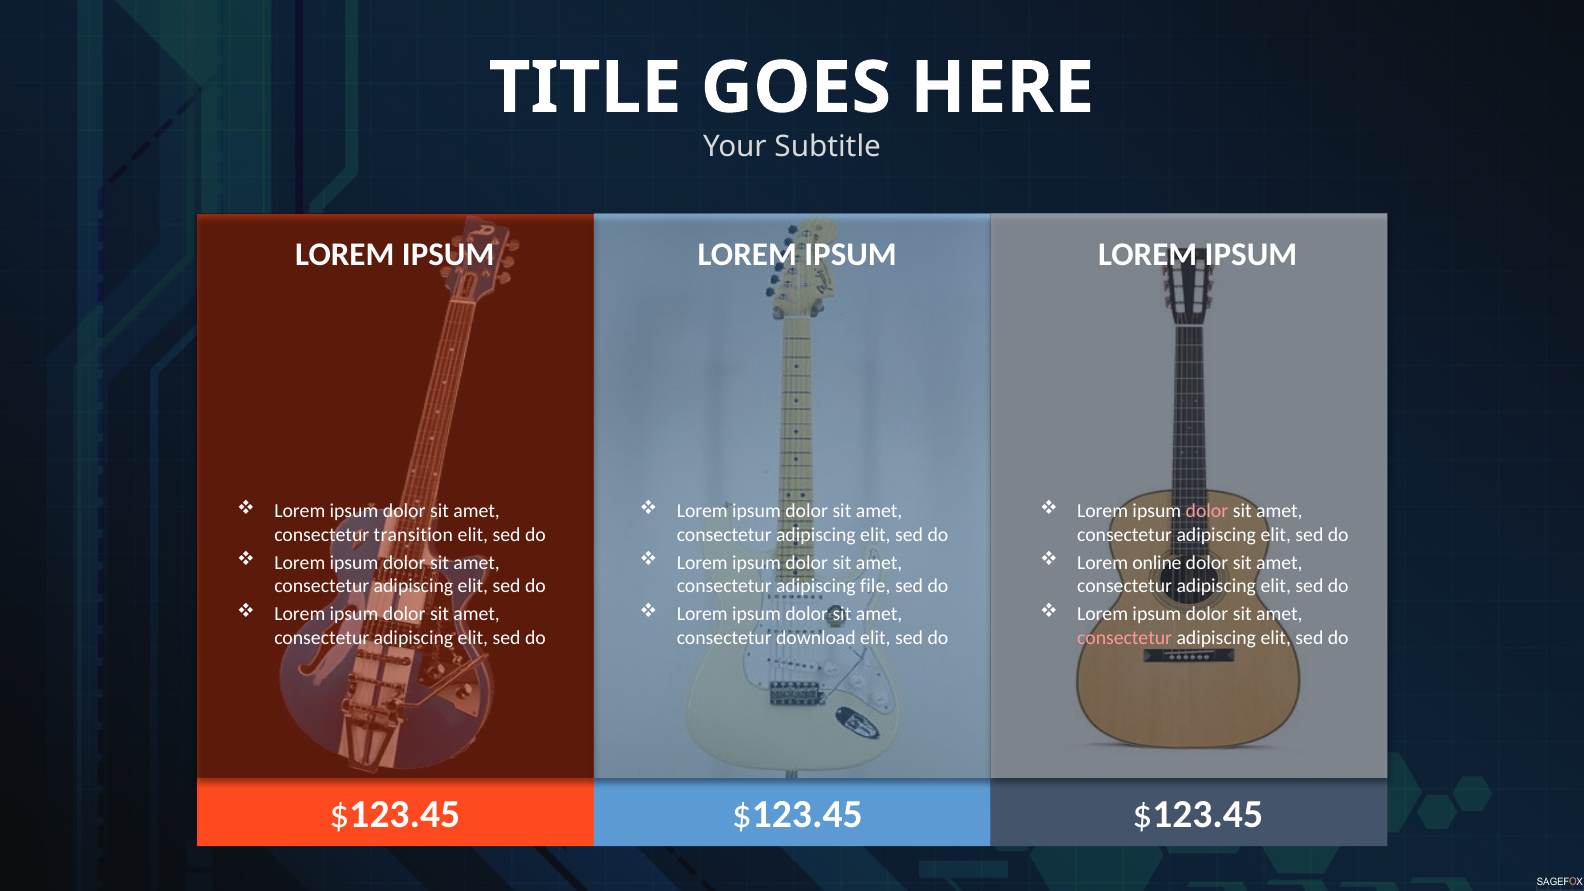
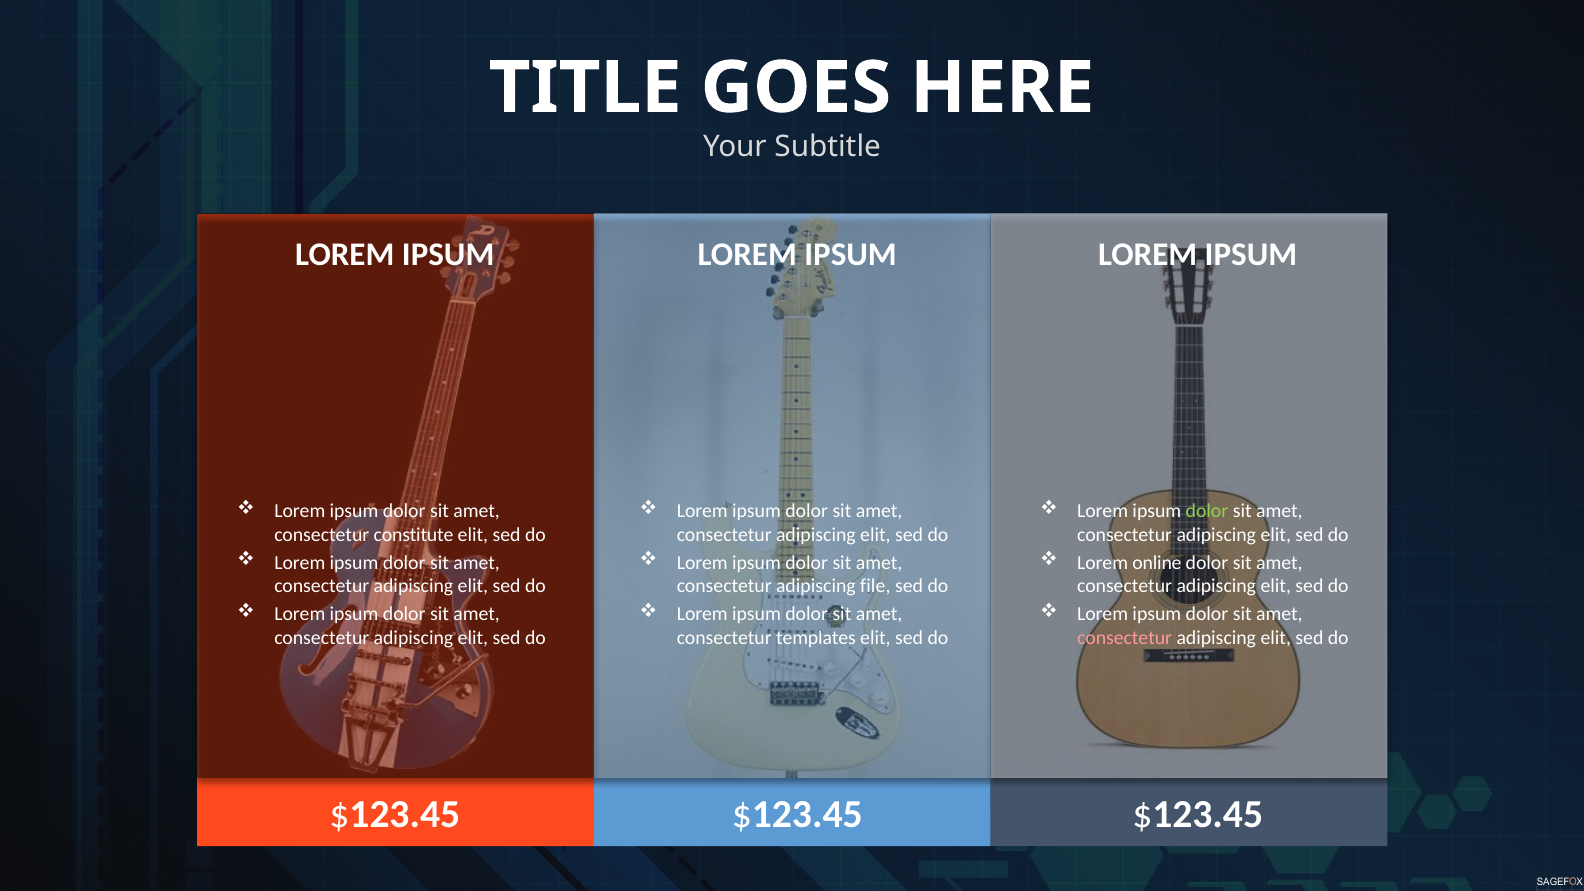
dolor colour: pink -> light green (1207, 511)
transition: transition -> constitute (414, 535)
download: download -> templates (816, 638)
